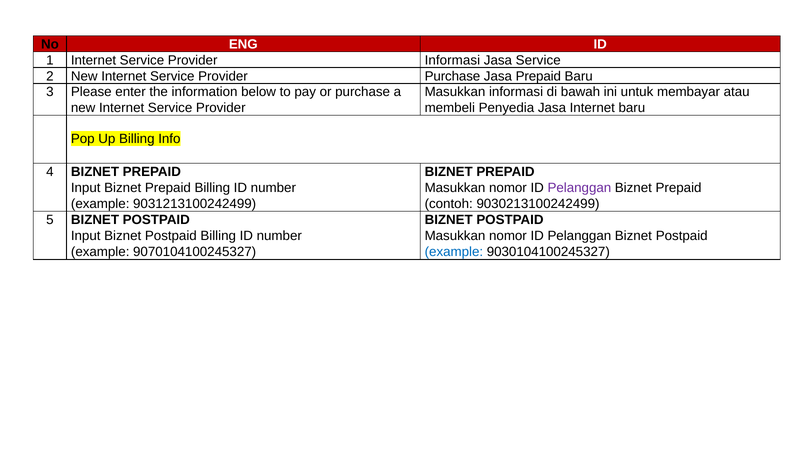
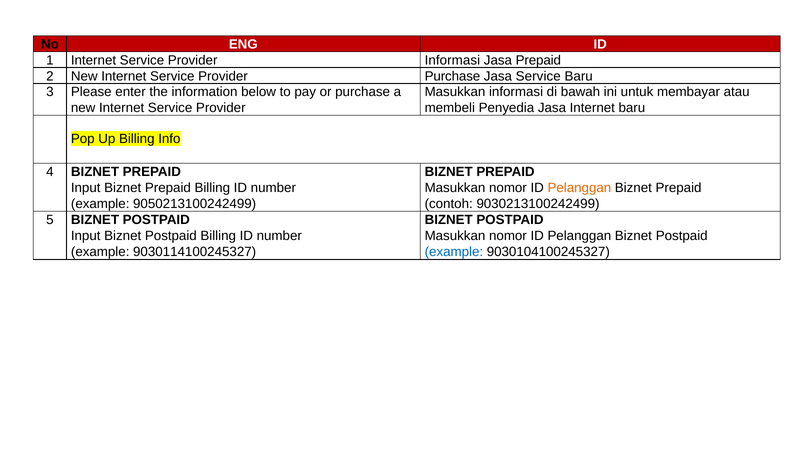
Jasa Service: Service -> Prepaid (538, 60)
Jasa Prepaid: Prepaid -> Service (538, 76)
Pelanggan colour: purple -> orange (579, 188)
9031213100242499: 9031213100242499 -> 9050213100242499 (195, 204)
9070104100245327: 9070104100245327 -> 9030114100245327 (195, 252)
